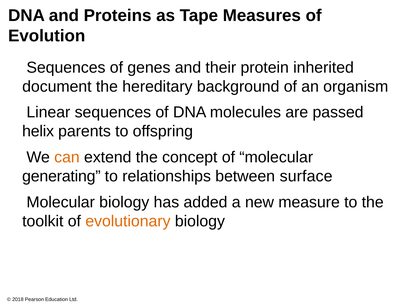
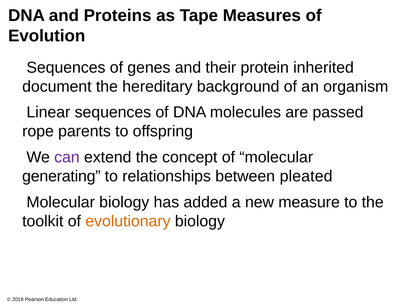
helix: helix -> rope (38, 131)
can colour: orange -> purple (67, 157)
surface: surface -> pleated (306, 176)
